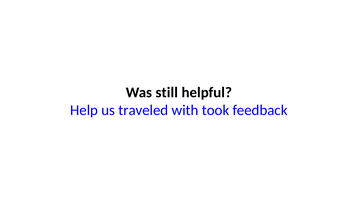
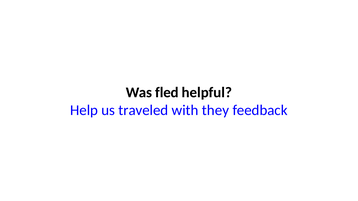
still: still -> fled (167, 93)
took: took -> they (216, 111)
